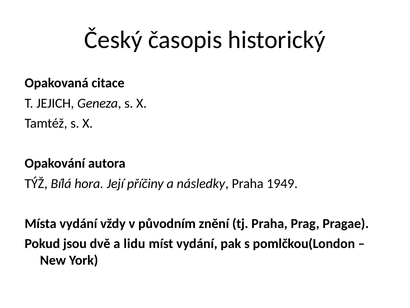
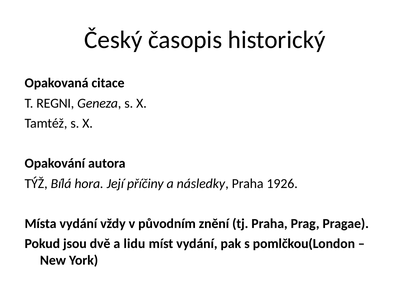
JEJICH: JEJICH -> REGNI (55, 103)
1949: 1949 -> 1926 (282, 183)
